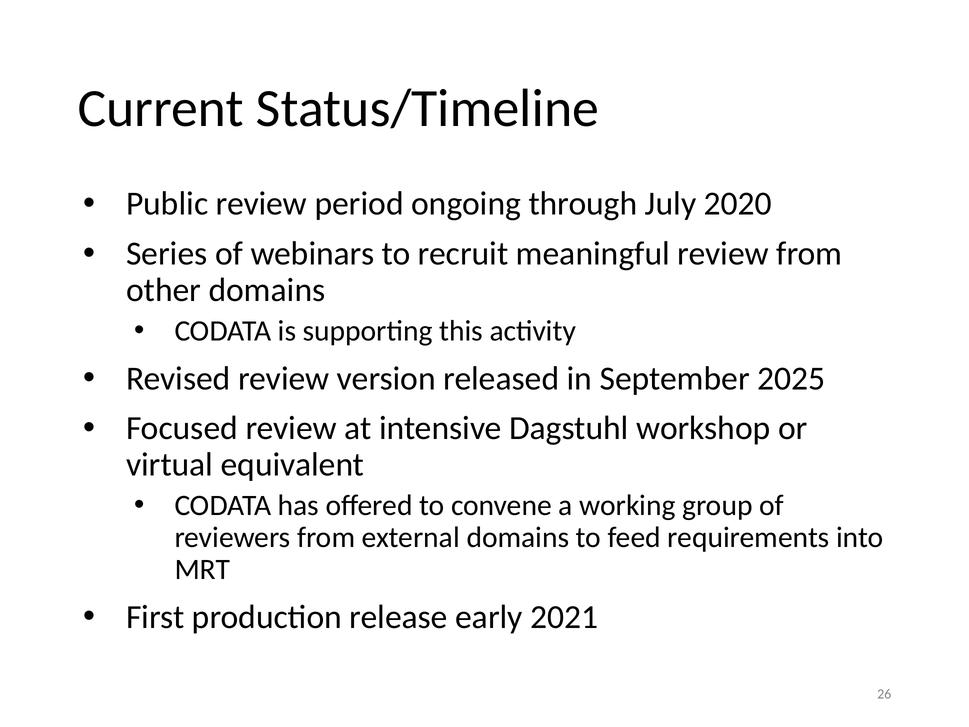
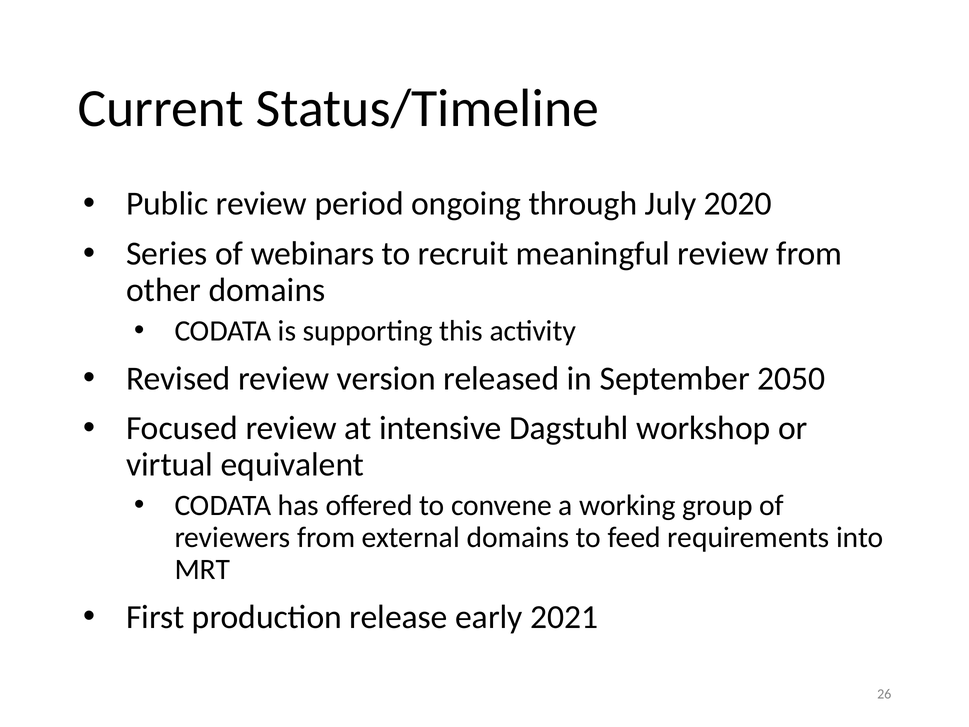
2025: 2025 -> 2050 (791, 378)
